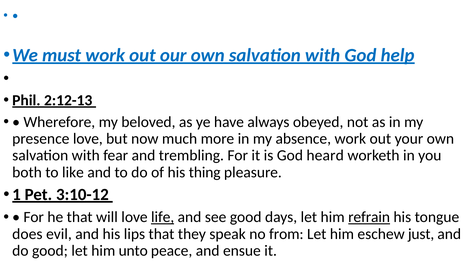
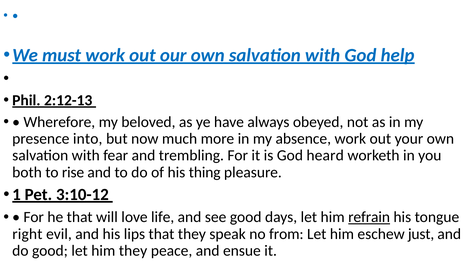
presence love: love -> into (88, 138)
like: like -> rise (73, 172)
life underline: present -> none (163, 217)
does: does -> right (27, 233)
him unto: unto -> they (133, 250)
